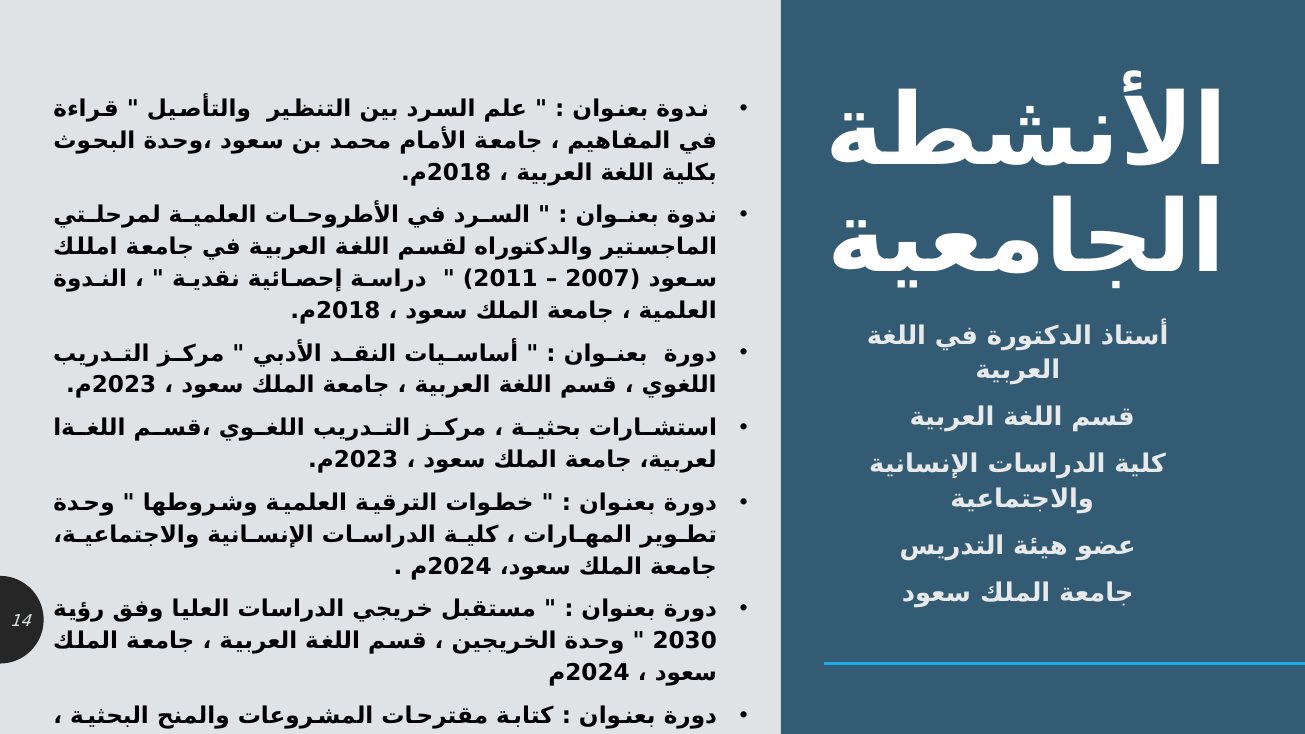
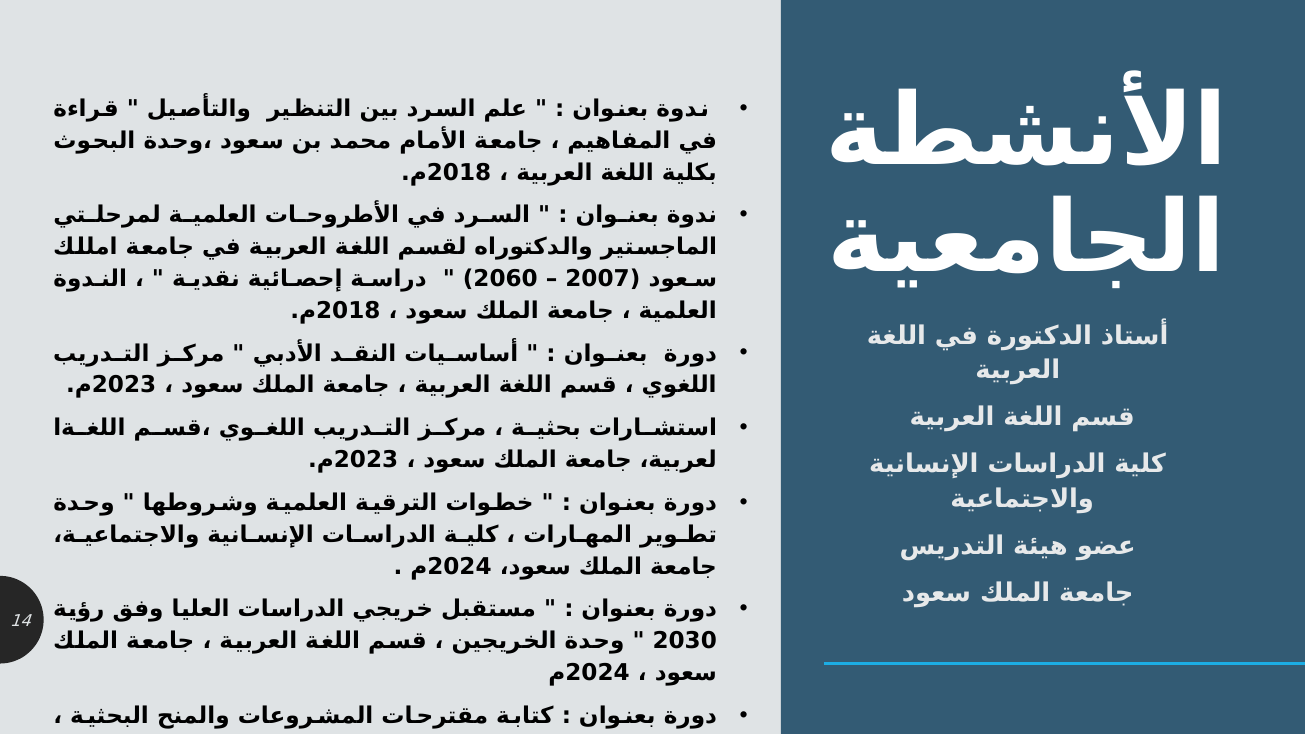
2011: 2011 -> 2060 (506, 279)
